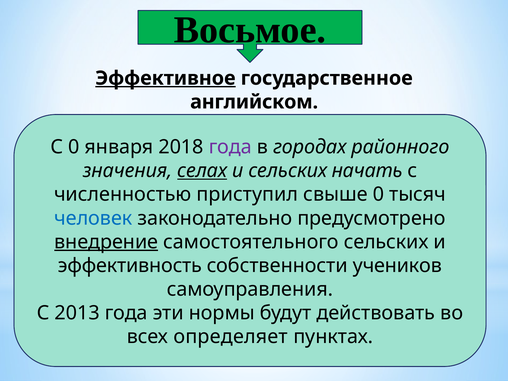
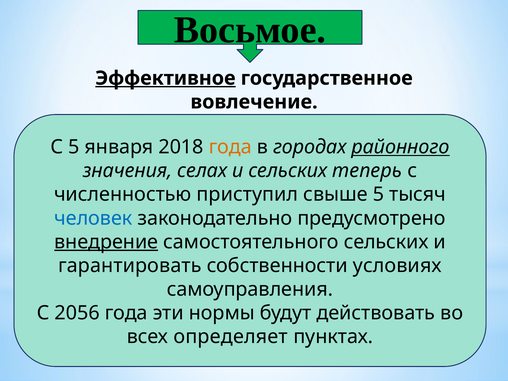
английском: английском -> вовлечение (254, 102)
С 0: 0 -> 5 (74, 147)
года colour: purple -> orange (230, 147)
районного underline: none -> present (401, 147)
селах underline: present -> none (202, 171)
начать: начать -> теперь (367, 171)
свыше 0: 0 -> 5 (378, 194)
эффективность: эффективность -> гарантировать (130, 266)
учеников: учеников -> условиях (397, 266)
2013: 2013 -> 2056 (77, 313)
